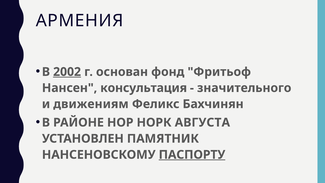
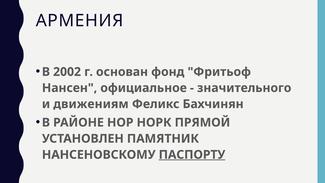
2002 underline: present -> none (67, 72)
консультация: консультация -> официальное (144, 88)
АВГУСТА: АВГУСТА -> ПРЯМОЙ (202, 122)
